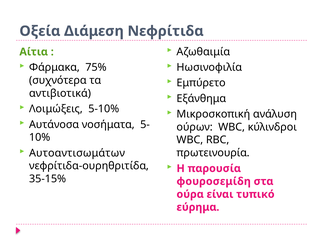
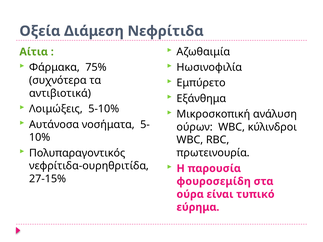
Αυτοαντισωμάτων: Αυτοαντισωμάτων -> Πολυπαραγοντικός (77, 153)
35-15%: 35-15% -> 27-15% (48, 179)
